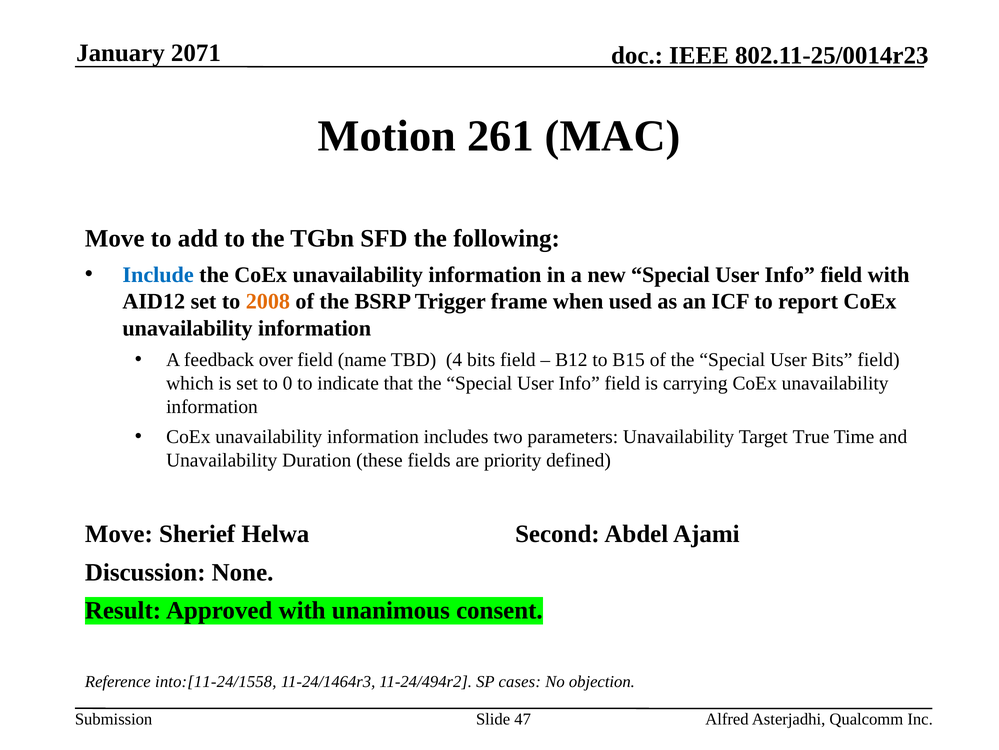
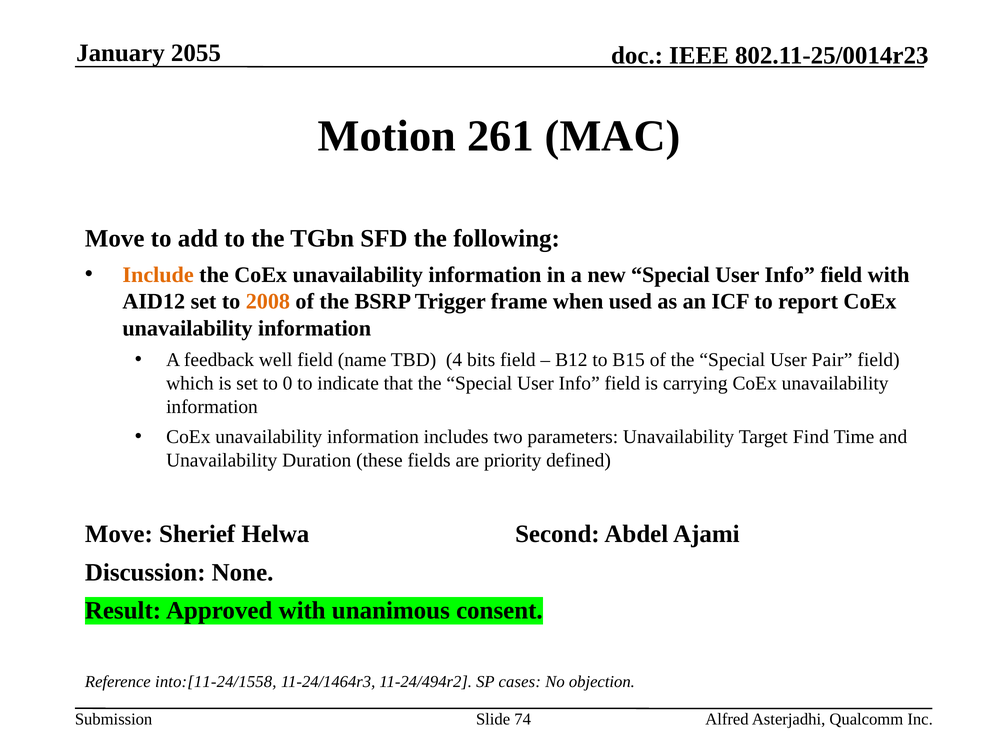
2071: 2071 -> 2055 (196, 53)
Include colour: blue -> orange (158, 275)
over: over -> well (276, 360)
User Bits: Bits -> Pair (832, 360)
True: True -> Find (811, 436)
47: 47 -> 74 (523, 719)
